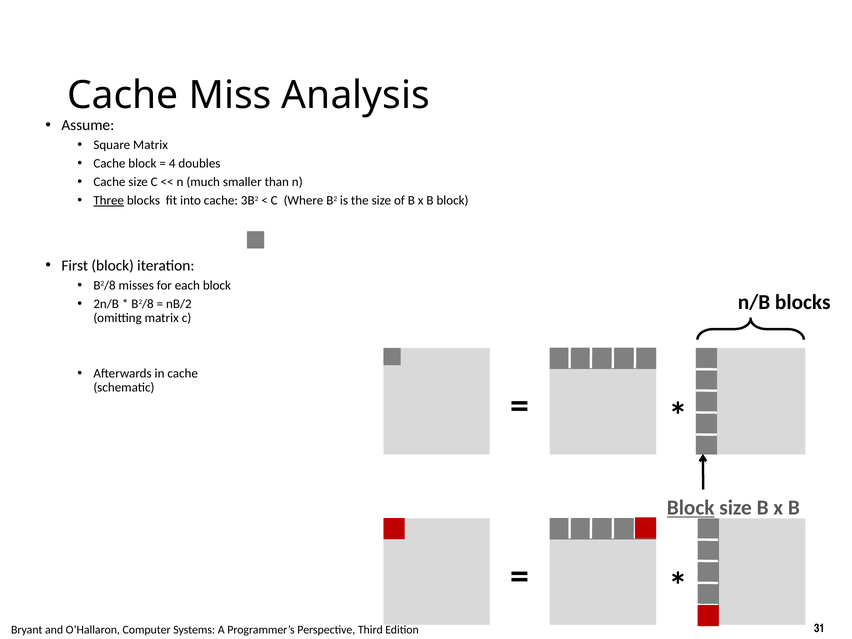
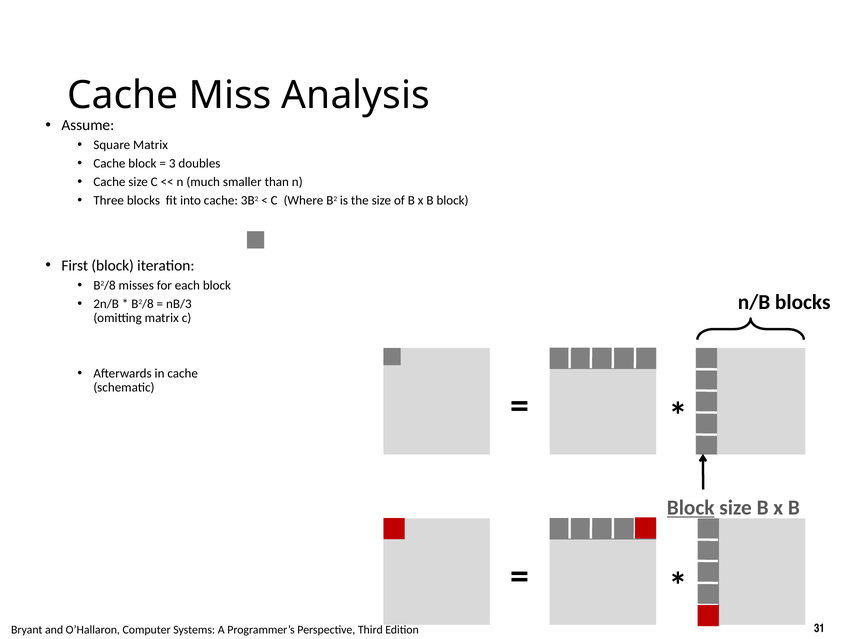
4: 4 -> 3 (172, 163)
Three underline: present -> none (109, 200)
nB/2: nB/2 -> nB/3 (179, 304)
